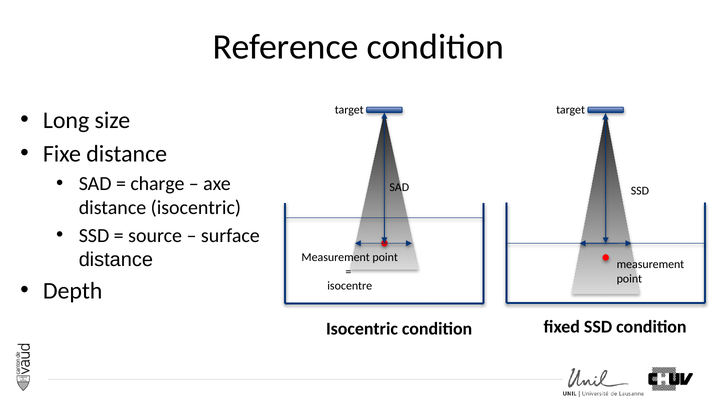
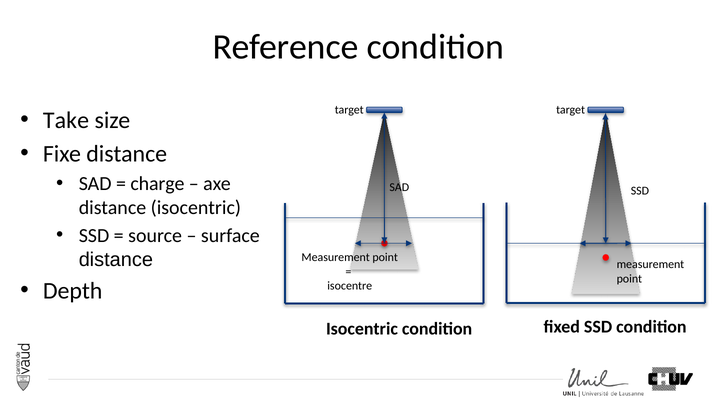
Long: Long -> Take (66, 120)
